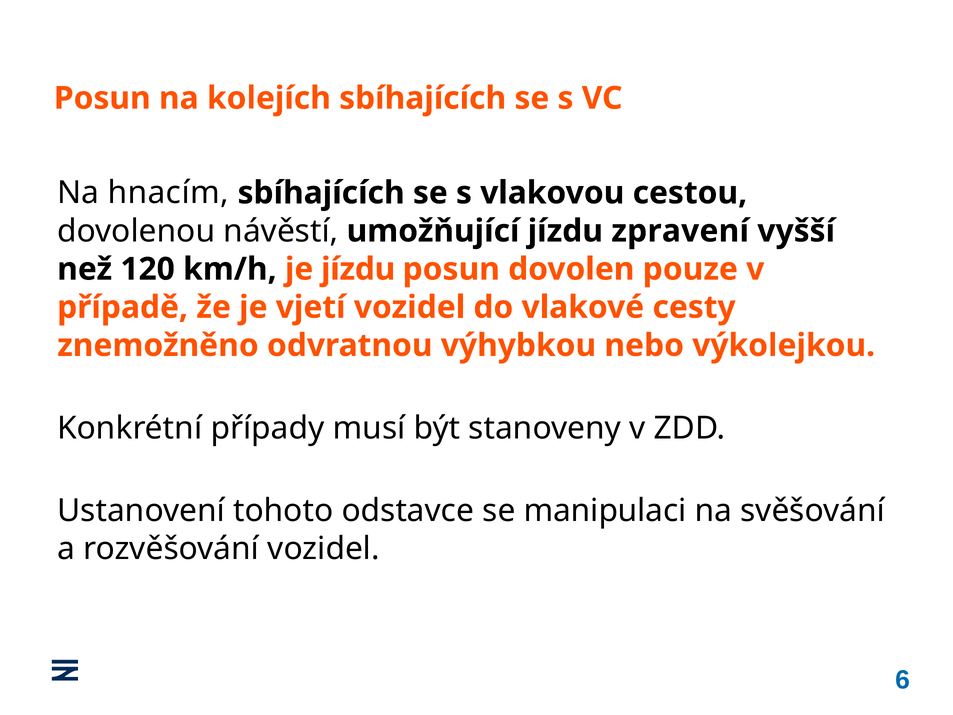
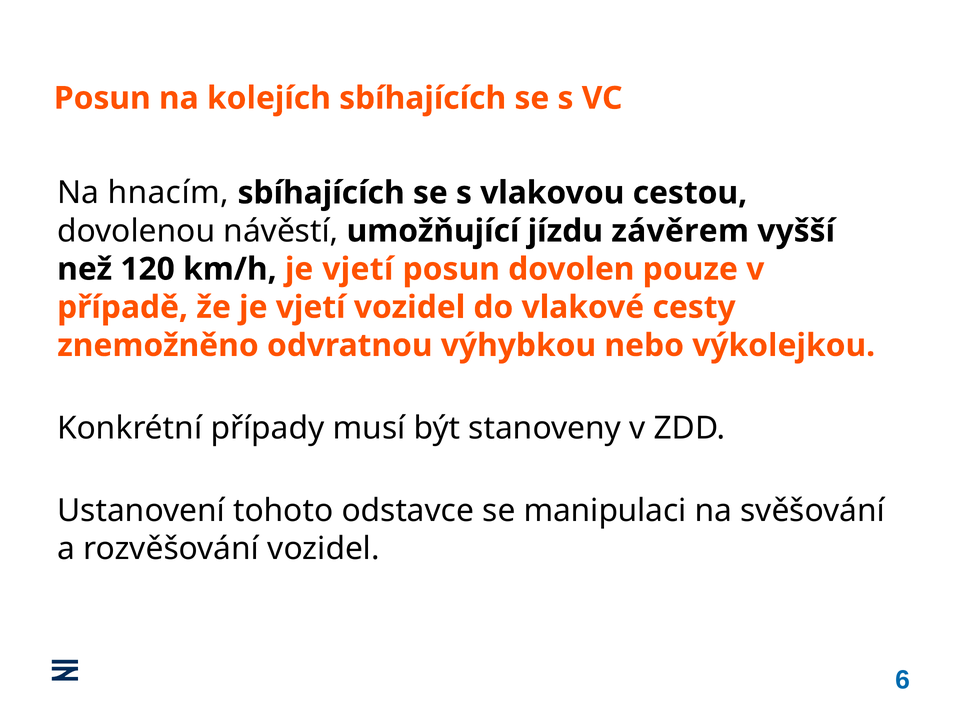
zpravení: zpravení -> závěrem (680, 231)
km/h je jízdu: jízdu -> vjetí (358, 269)
